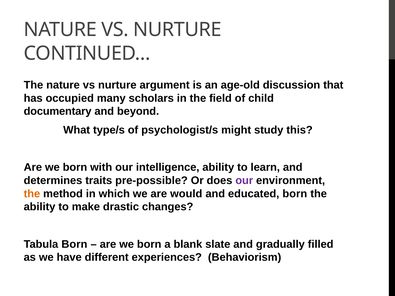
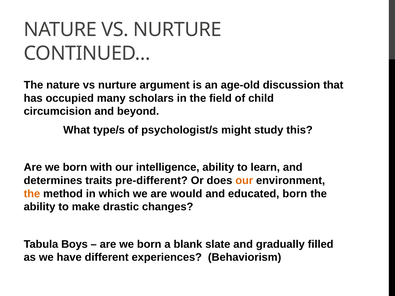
documentary: documentary -> circumcision (58, 111)
pre-possible: pre-possible -> pre-different (151, 181)
our colour: purple -> orange (244, 181)
Tabula Born: Born -> Boys (74, 244)
